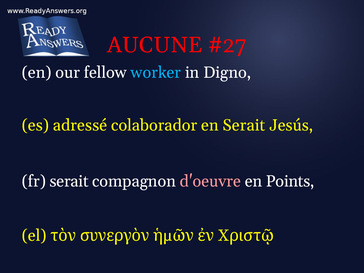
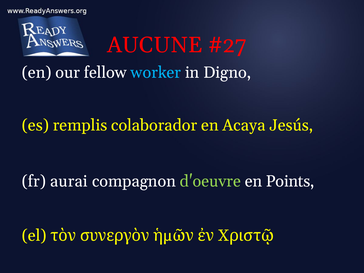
adressé: adressé -> remplis (80, 125)
en Serait: Serait -> Acaya (244, 125)
fr serait: serait -> aurai (69, 181)
d'oeuvre colour: pink -> light green (210, 181)
